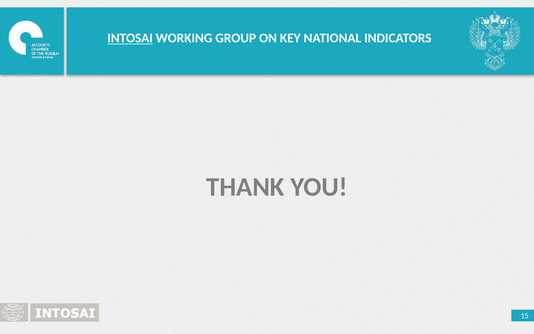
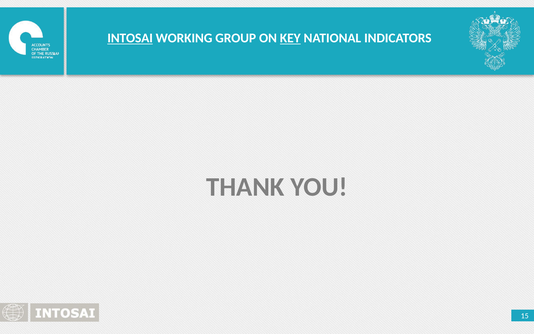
KEY underline: none -> present (290, 38)
